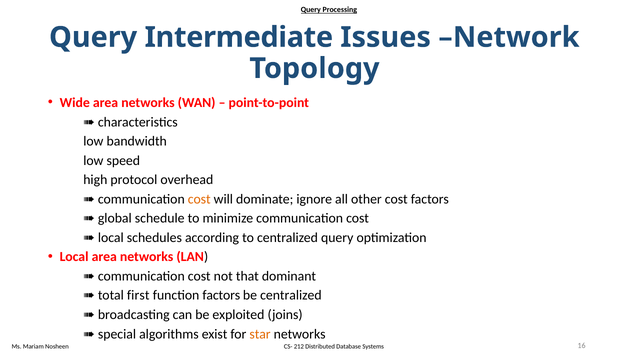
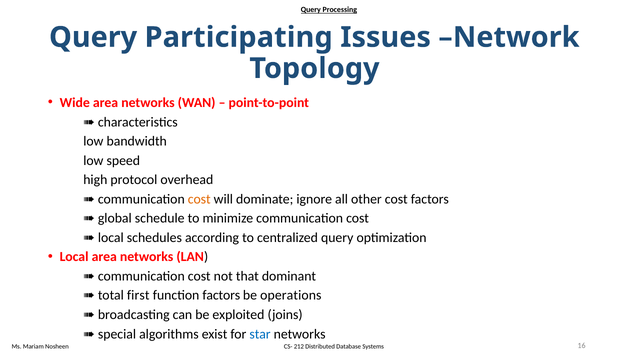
Intermediate: Intermediate -> Participating (239, 37)
be centralized: centralized -> operations (291, 295)
star colour: orange -> blue (260, 334)
